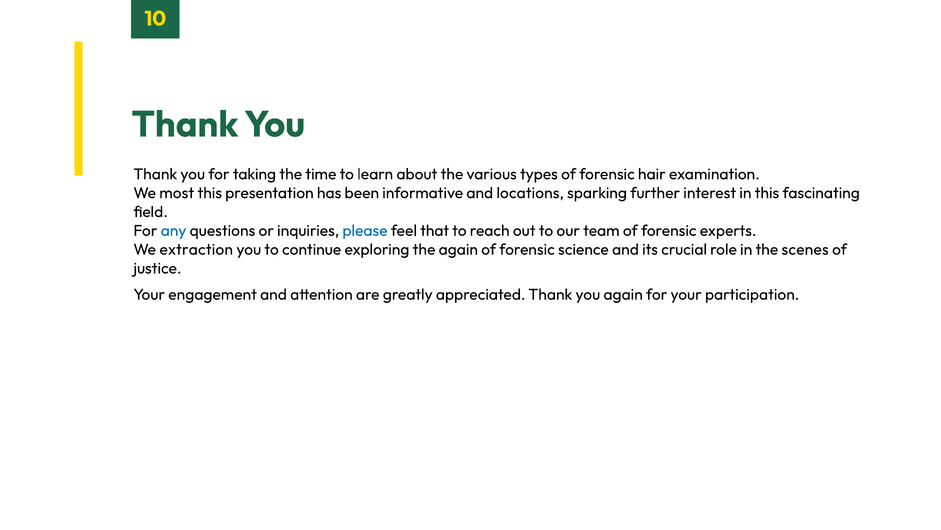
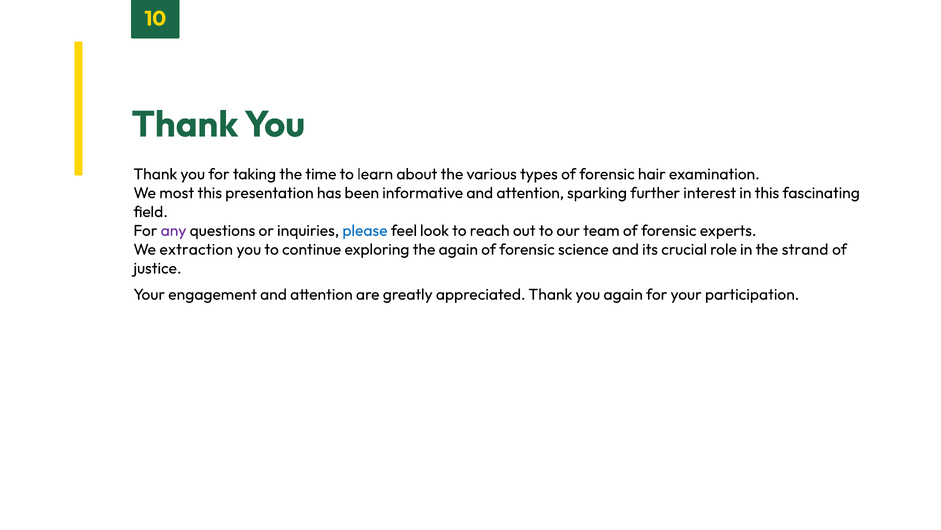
informative and locations: locations -> attention (530, 193)
any colour: blue -> purple (174, 230)
that: that -> look (435, 230)
scenes: scenes -> strand (805, 249)
